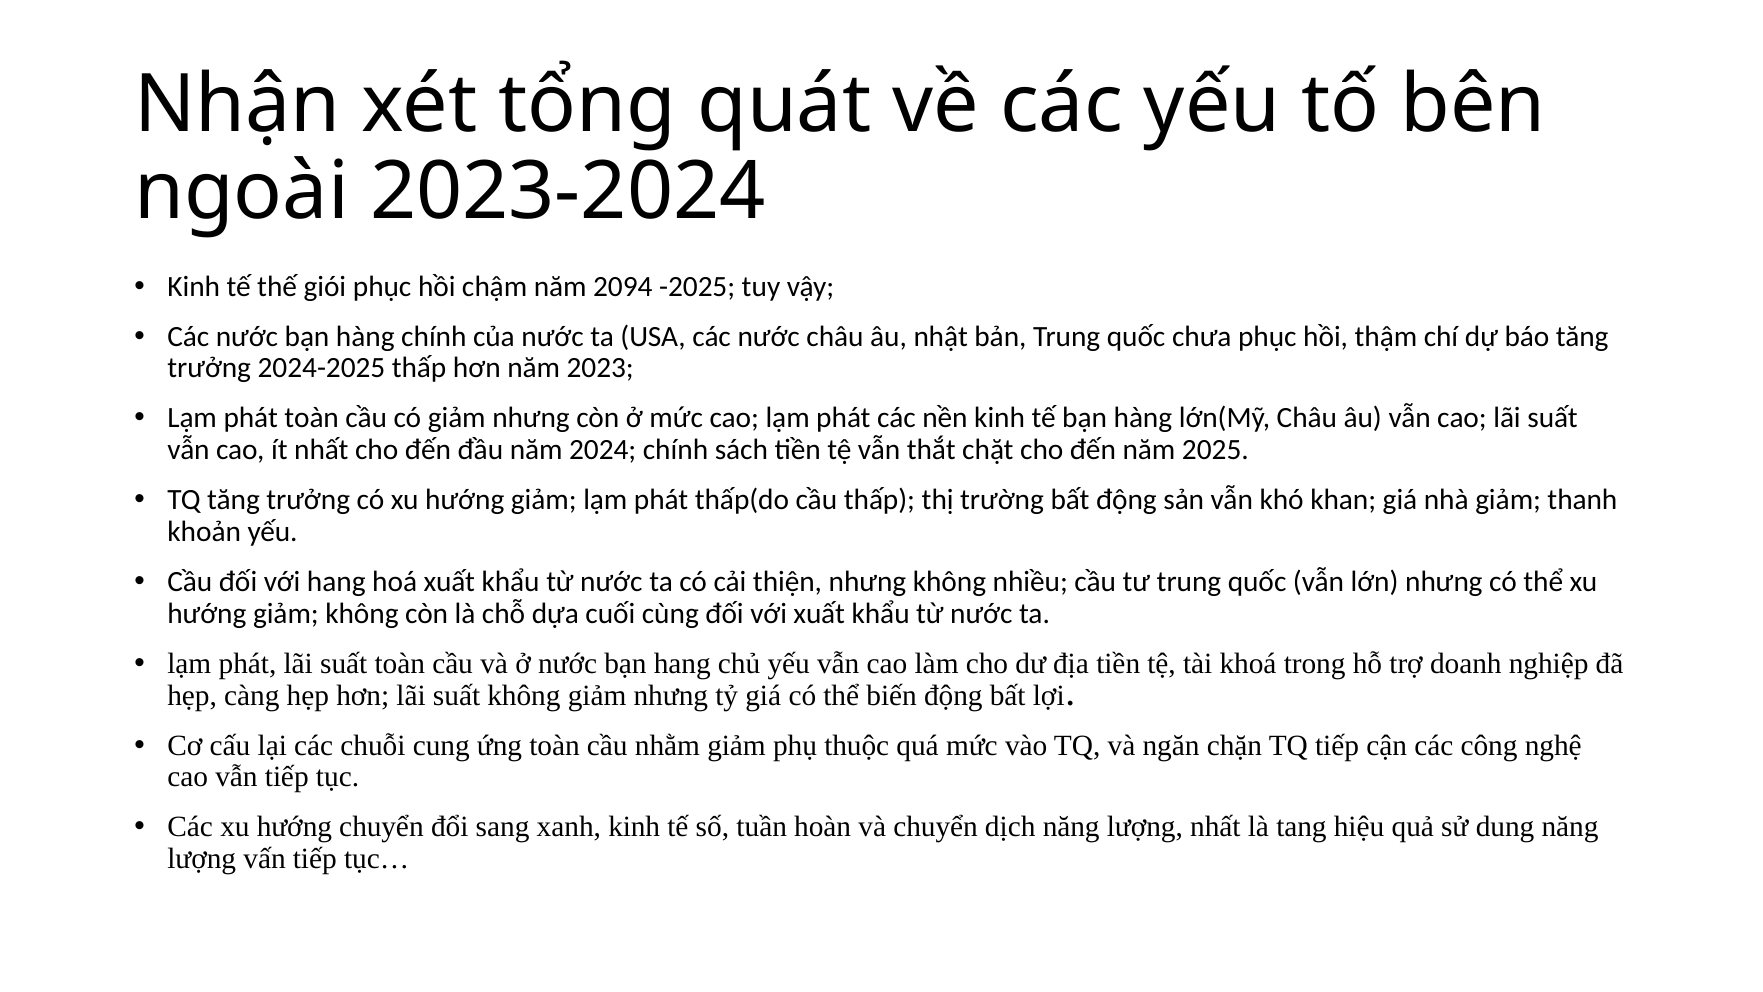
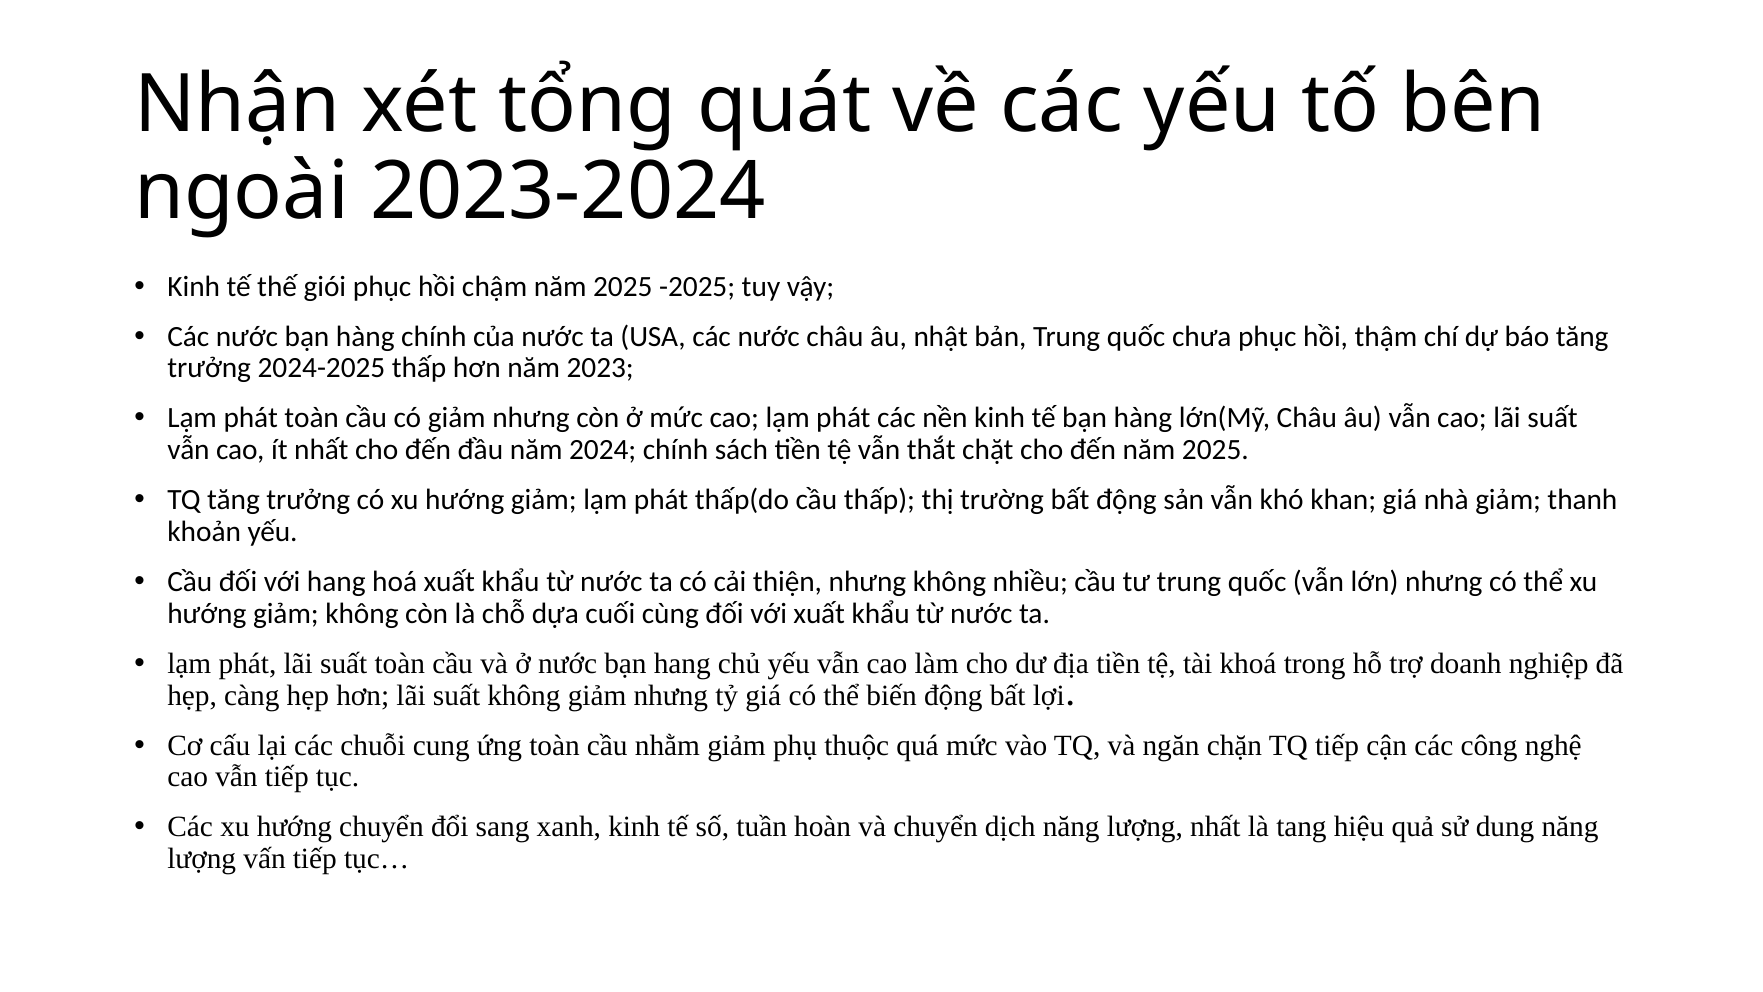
chậm năm 2094: 2094 -> 2025 (623, 286)
